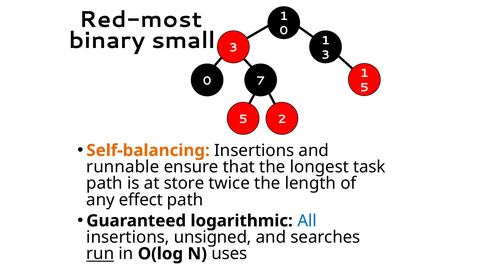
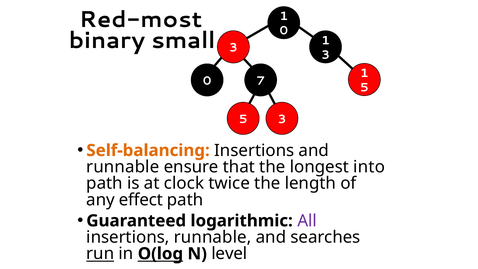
5 2: 2 -> 3 (282, 119)
task: task -> into (369, 167)
store: store -> clock (184, 183)
All colour: blue -> purple (307, 221)
insertions unsigned: unsigned -> runnable (213, 237)
O(log underline: none -> present (160, 254)
uses: uses -> level (229, 254)
